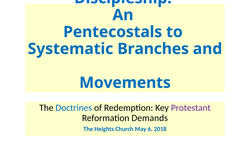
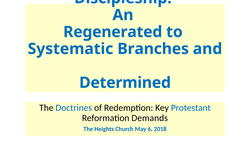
Pentecostals: Pentecostals -> Regenerated (113, 32)
Movements: Movements -> Determined (125, 82)
Protestant colour: purple -> blue (191, 108)
